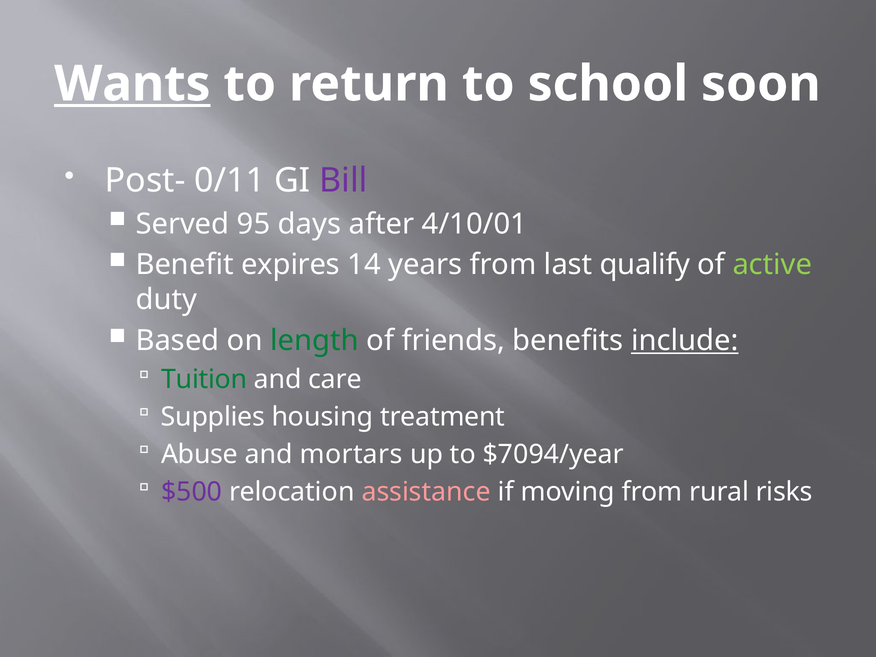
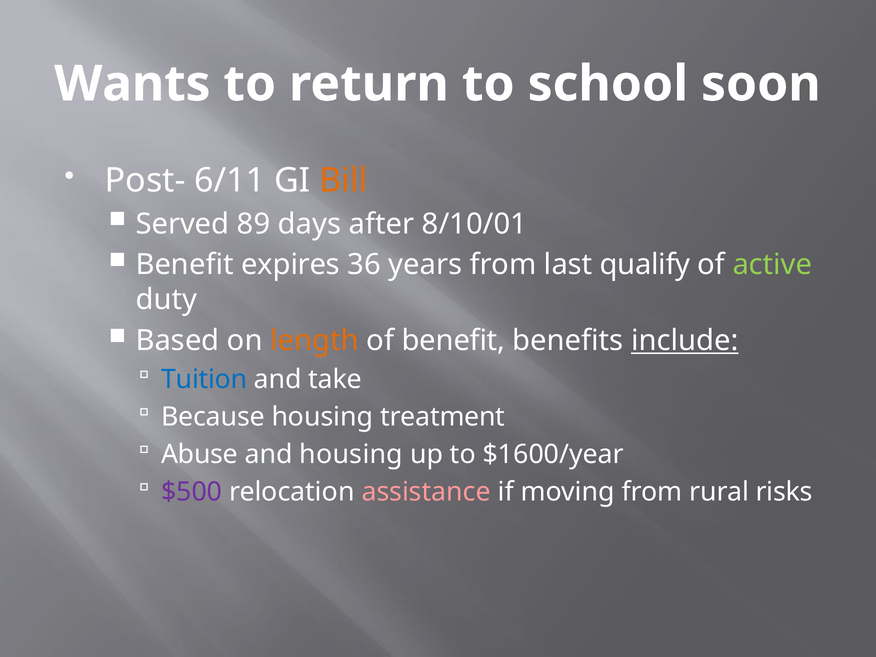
Wants underline: present -> none (132, 84)
0/11: 0/11 -> 6/11 (230, 180)
Bill colour: purple -> orange (344, 180)
95: 95 -> 89 (254, 224)
4/10/01: 4/10/01 -> 8/10/01 (474, 224)
14: 14 -> 36 (364, 265)
length colour: green -> orange (315, 341)
of friends: friends -> benefit (453, 341)
Tuition colour: green -> blue (204, 379)
care: care -> take (335, 379)
Supplies: Supplies -> Because (213, 417)
and mortars: mortars -> housing (351, 454)
$7094/year: $7094/year -> $1600/year (553, 454)
